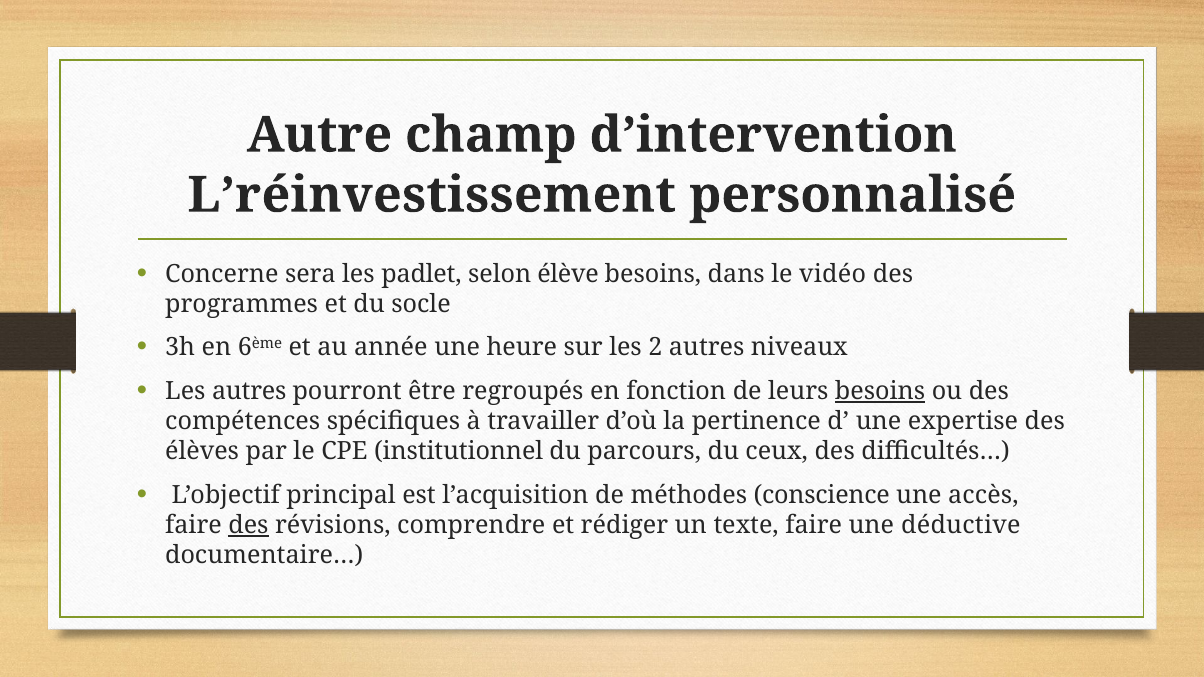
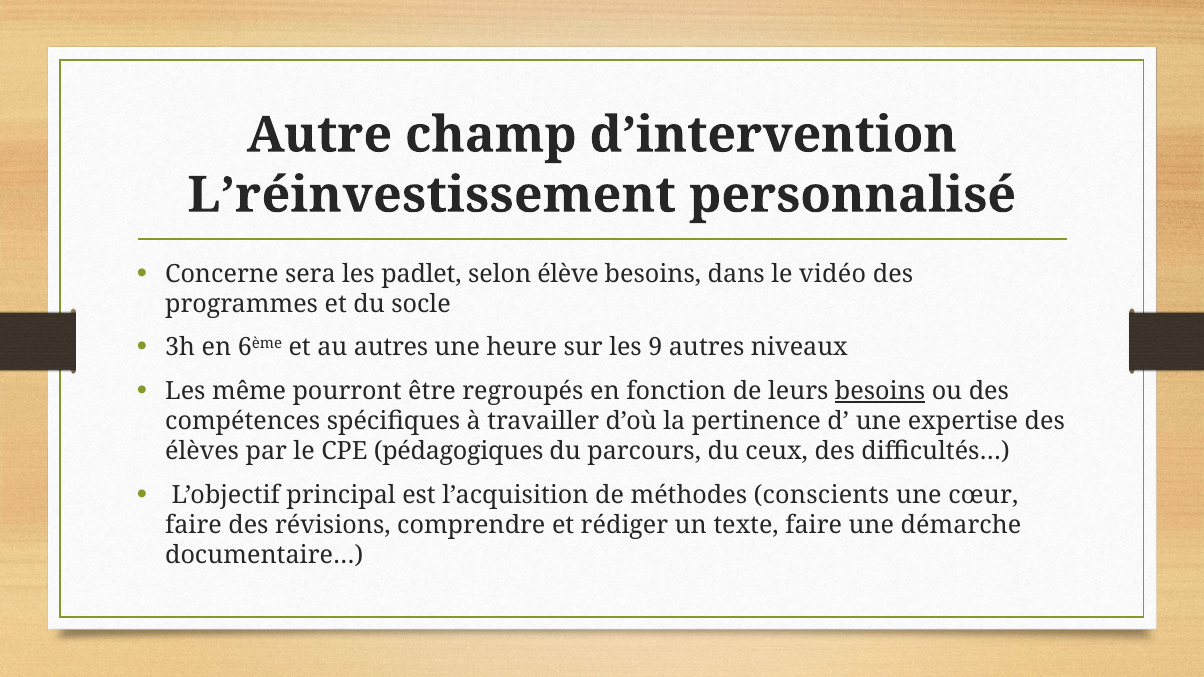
au année: année -> autres (391, 348)
2: 2 -> 9 (655, 348)
Les autres: autres -> même (249, 391)
institutionnel: institutionnel -> pédagogiques (459, 451)
conscience: conscience -> conscients (822, 495)
accès: accès -> cœur (983, 495)
des underline: present -> none (248, 525)
déductive: déductive -> démarche (961, 525)
